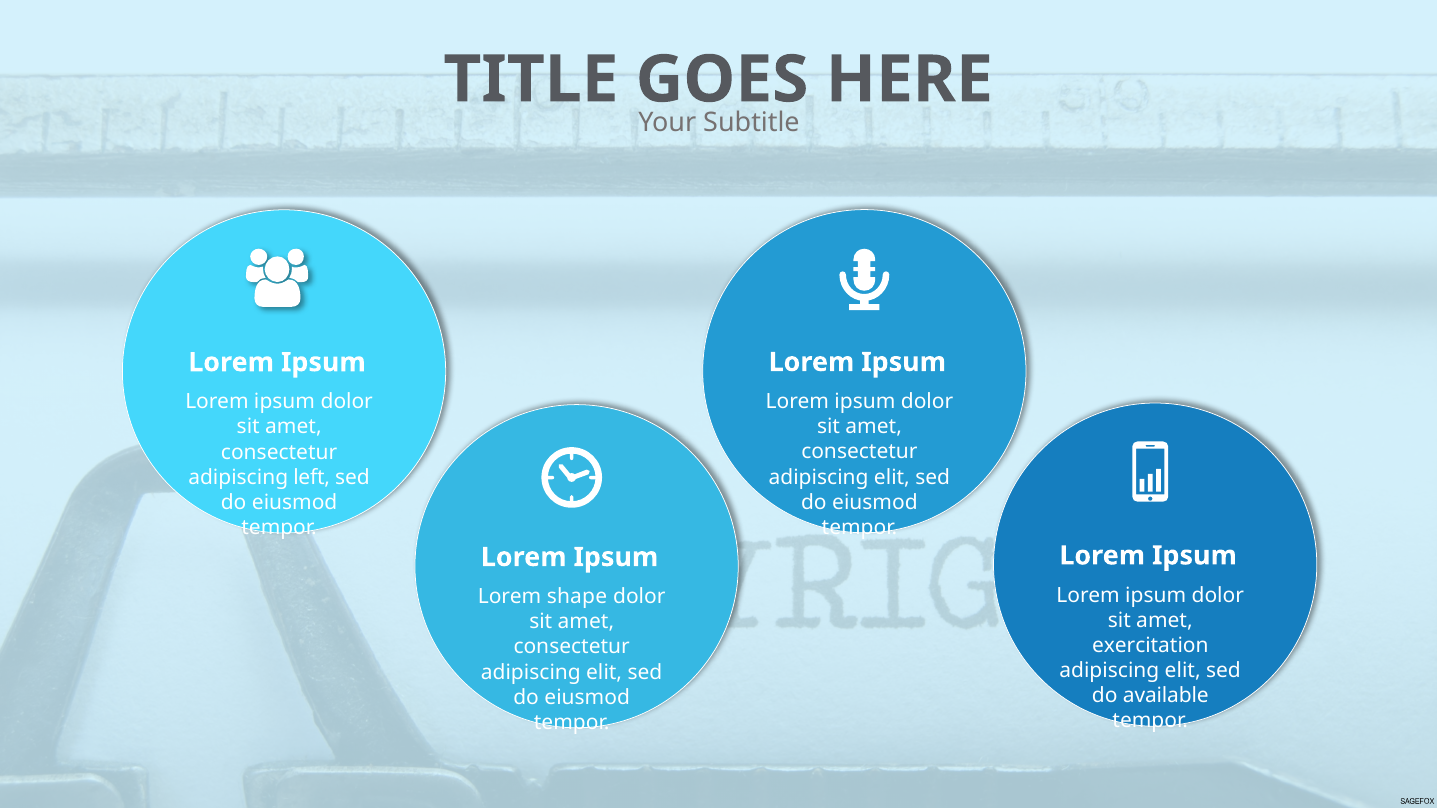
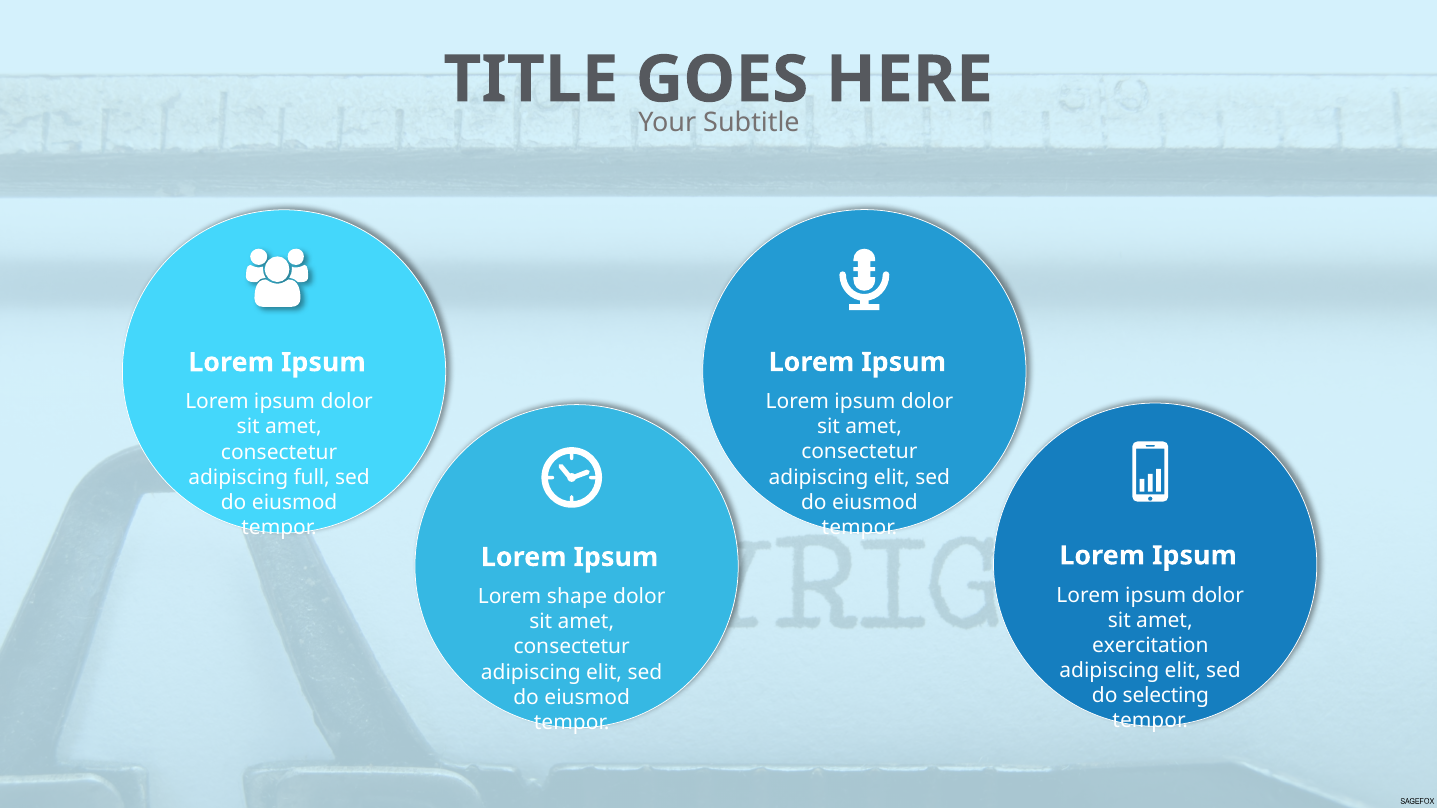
left: left -> full (312, 478)
available: available -> selecting (1166, 696)
